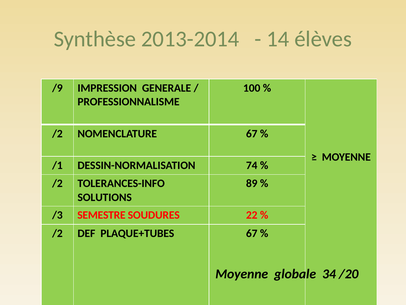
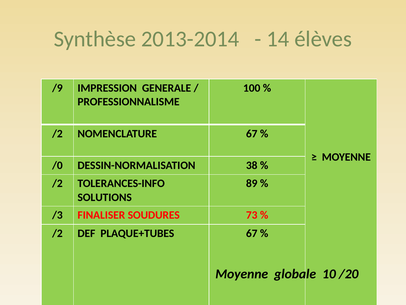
/1: /1 -> /0 (57, 165)
74: 74 -> 38 (252, 165)
SEMESTRE: SEMESTRE -> FINALISER (101, 215)
22: 22 -> 73 (252, 215)
34: 34 -> 10 (329, 274)
